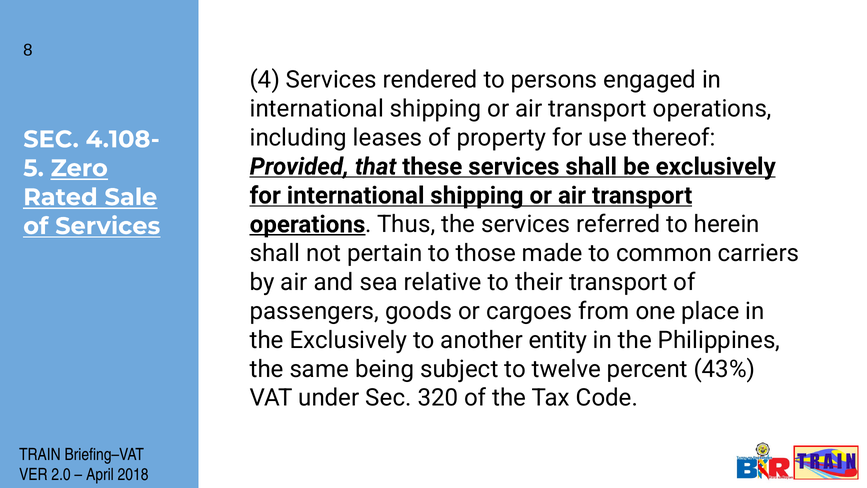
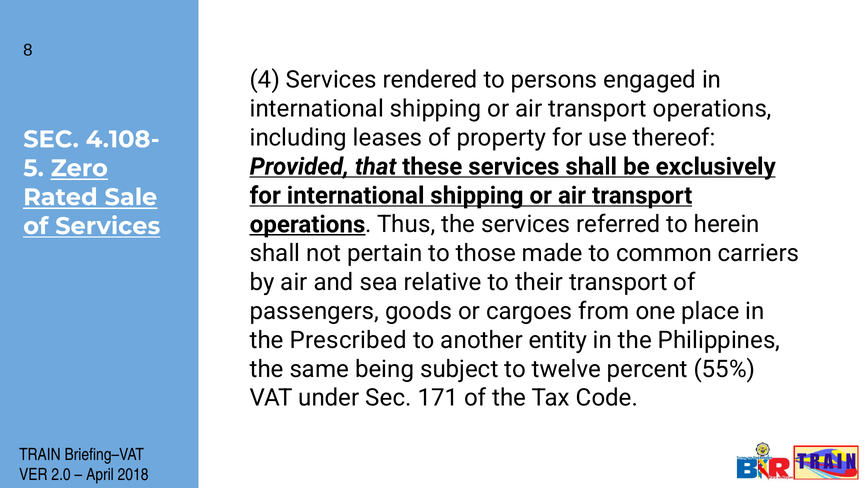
the Exclusively: Exclusively -> Prescribed (348, 340)
43%: 43% -> 55% (724, 369)
320: 320 -> 171 (438, 398)
